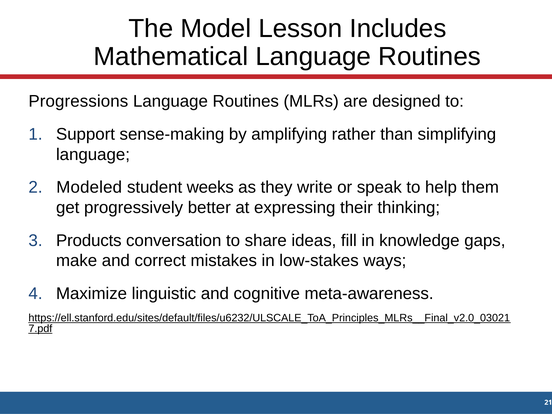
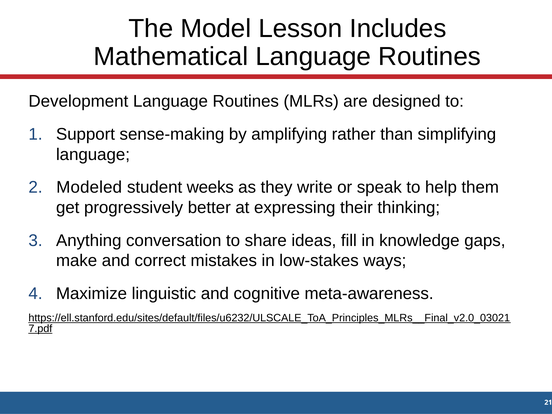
Progressions: Progressions -> Development (78, 101)
Products: Products -> Anything (89, 241)
